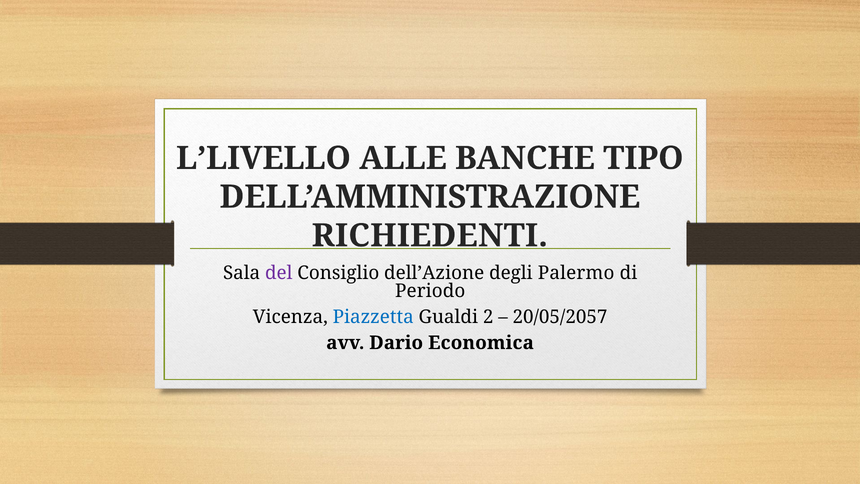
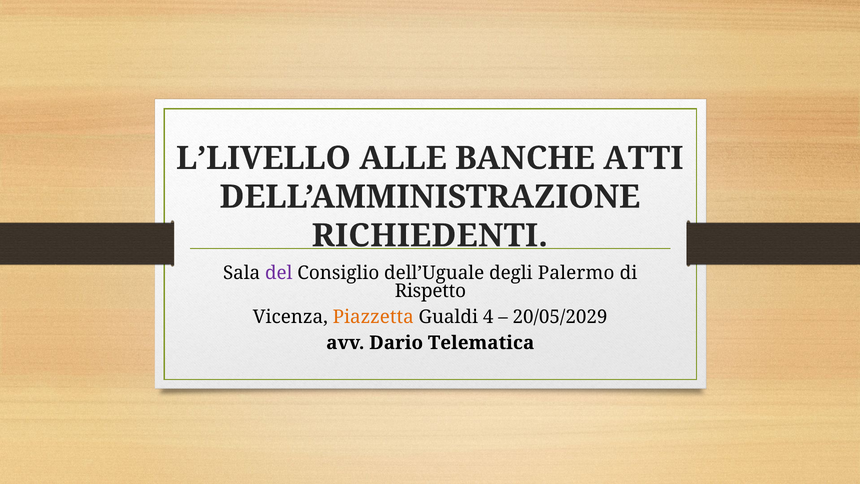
TIPO: TIPO -> ATTI (643, 158)
dell’Azione: dell’Azione -> dell’Uguale (434, 273)
Periodo: Periodo -> Rispetto (430, 291)
Piazzetta colour: blue -> orange (373, 317)
2: 2 -> 4 (488, 317)
20/05/2057: 20/05/2057 -> 20/05/2029 (560, 317)
Economica: Economica -> Telematica (481, 343)
